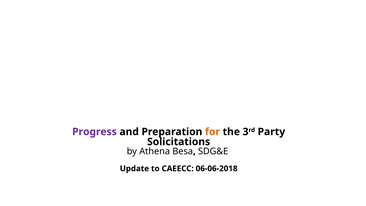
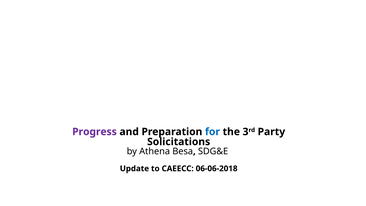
for colour: orange -> blue (212, 132)
